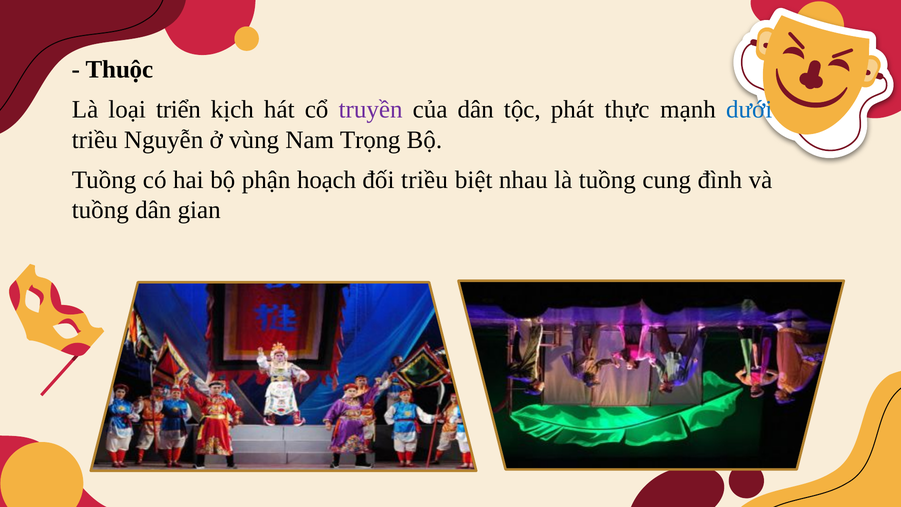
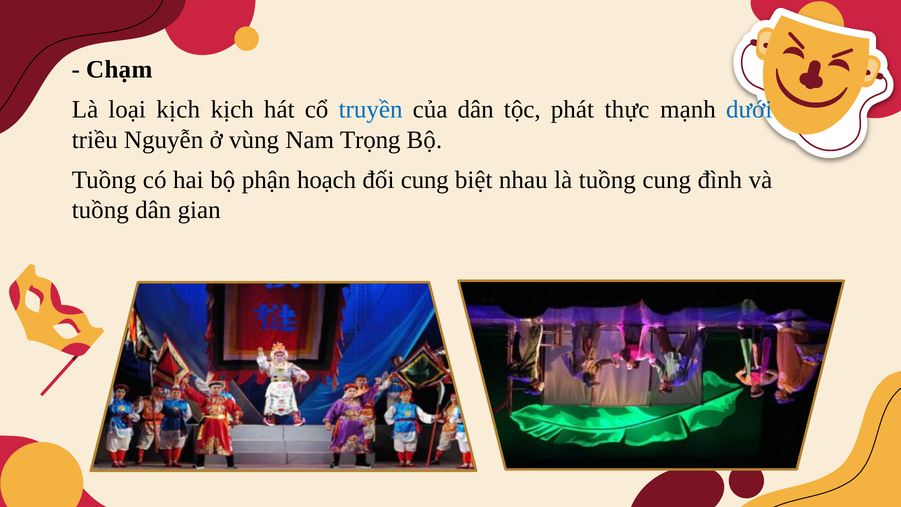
Thuộc: Thuộc -> Chạm (119, 70)
loại triển: triển -> kịch (178, 110)
truyền colour: purple -> blue (371, 110)
đối triều: triều -> cung (425, 180)
